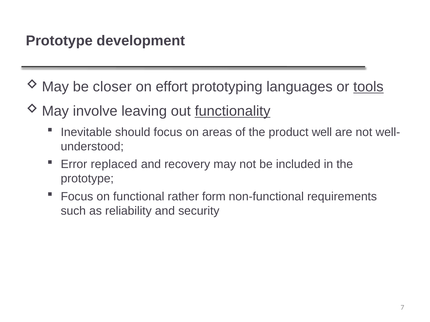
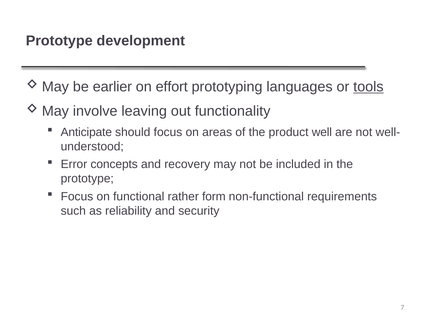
closer: closer -> earlier (112, 87)
functionality underline: present -> none (233, 111)
Inevitable: Inevitable -> Anticipate (86, 132)
replaced: replaced -> concepts (114, 165)
